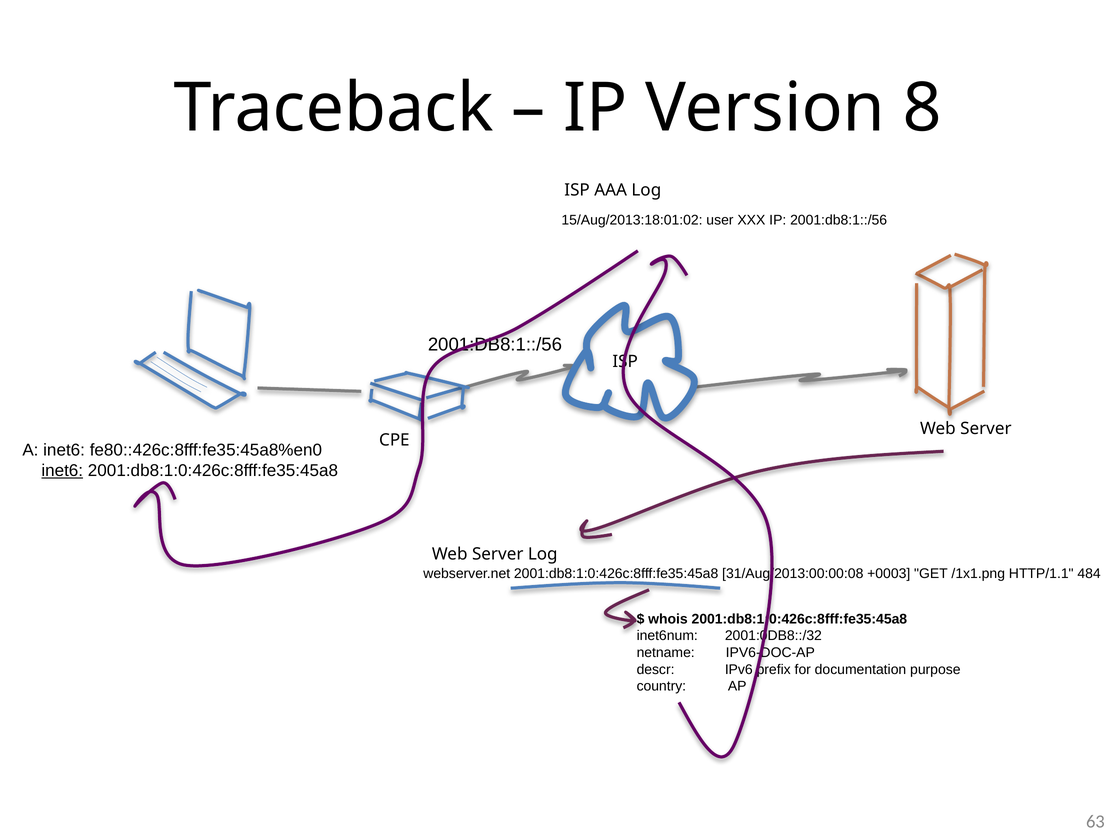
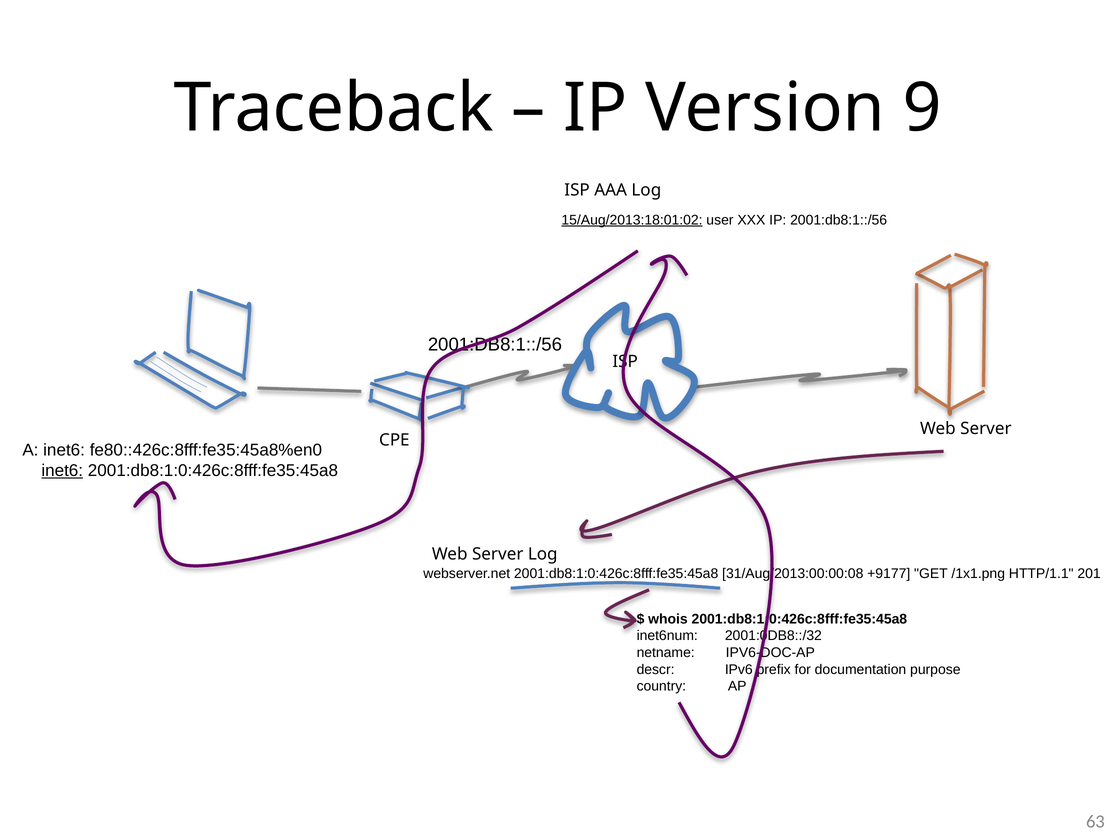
8: 8 -> 9 (922, 108)
15/Aug/2013:18:01:02 underline: none -> present (632, 220)
+0003: +0003 -> +9177 (889, 573)
484: 484 -> 201 (1089, 573)
